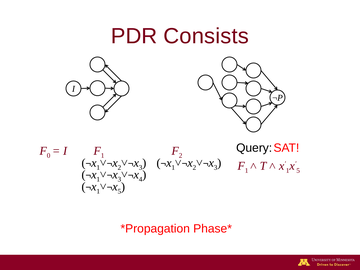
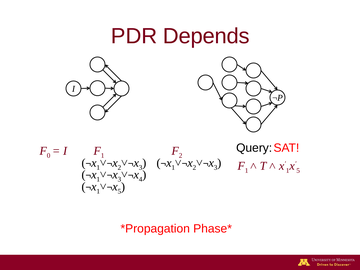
Consists: Consists -> Depends (206, 36)
